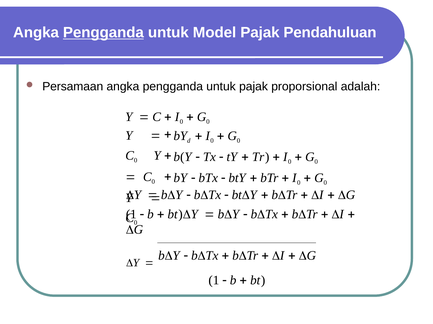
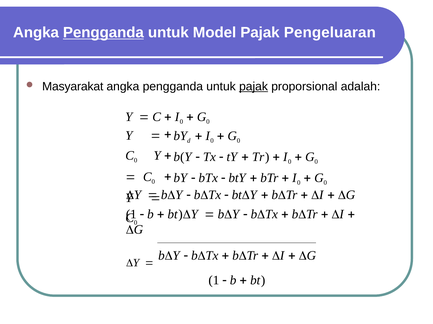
Pendahuluan: Pendahuluan -> Pengeluaran (330, 33)
Persamaan: Persamaan -> Masyarakat (73, 87)
pajak underline: none -> present (254, 87)
